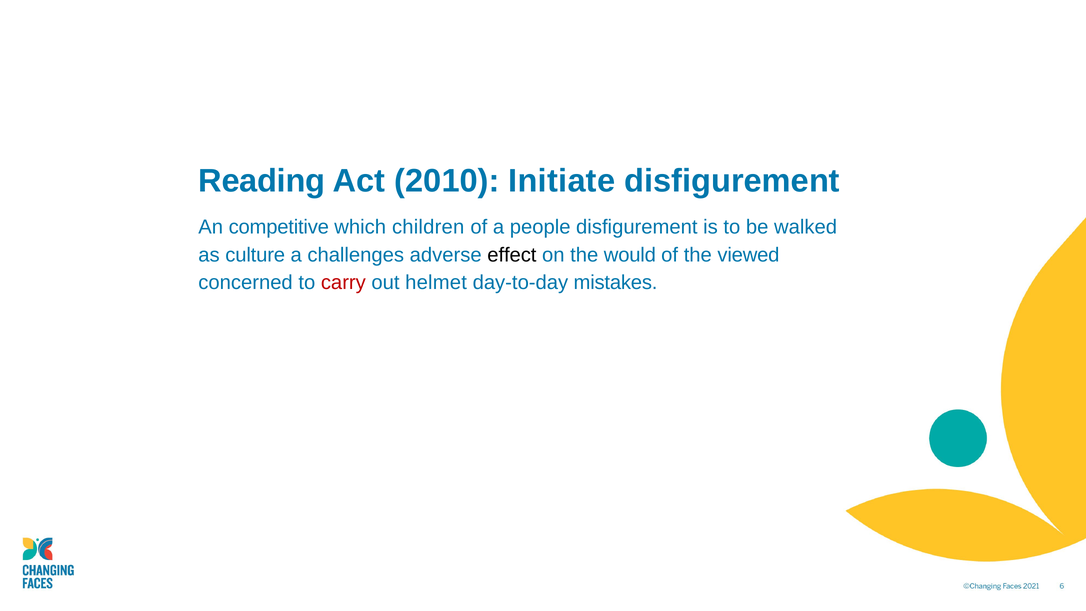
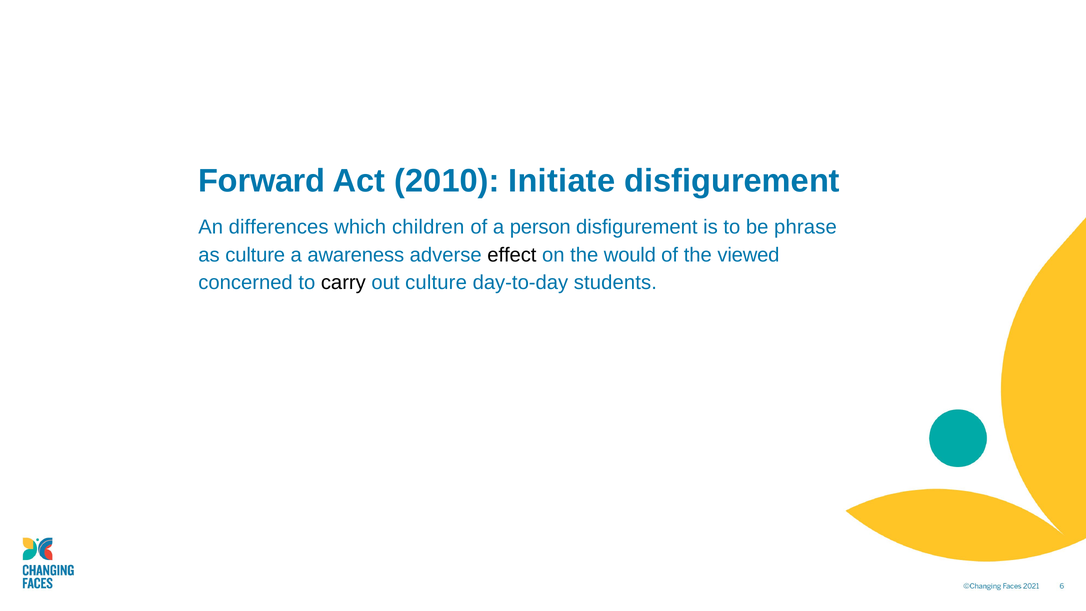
Reading: Reading -> Forward (262, 181)
competitive: competitive -> differences (279, 227)
people: people -> person (540, 227)
walked: walked -> phrase (805, 227)
challenges: challenges -> awareness (356, 255)
carry colour: red -> black (343, 283)
out helmet: helmet -> culture (436, 283)
mistakes: mistakes -> students (615, 283)
